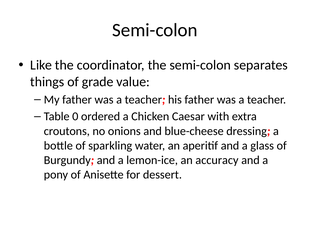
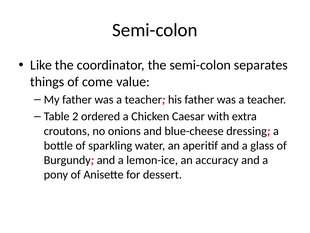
grade: grade -> come (98, 82)
0: 0 -> 2 (75, 116)
